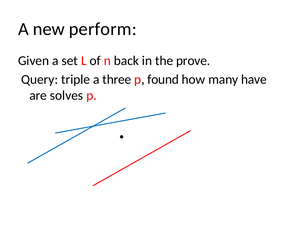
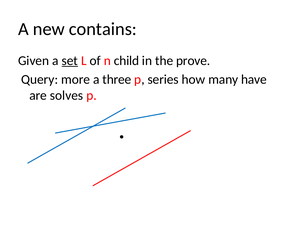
perform: perform -> contains (103, 29)
set underline: none -> present (70, 61)
back: back -> child (126, 61)
triple: triple -> more (76, 79)
found: found -> series (163, 79)
